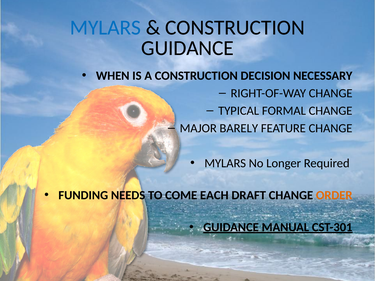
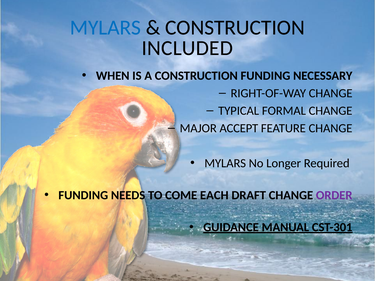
GUIDANCE: GUIDANCE -> INCLUDED (187, 48)
CONSTRUCTION DECISION: DECISION -> FUNDING (265, 76)
BARELY: BARELY -> ACCEPT (239, 128)
ORDER colour: orange -> purple (334, 195)
